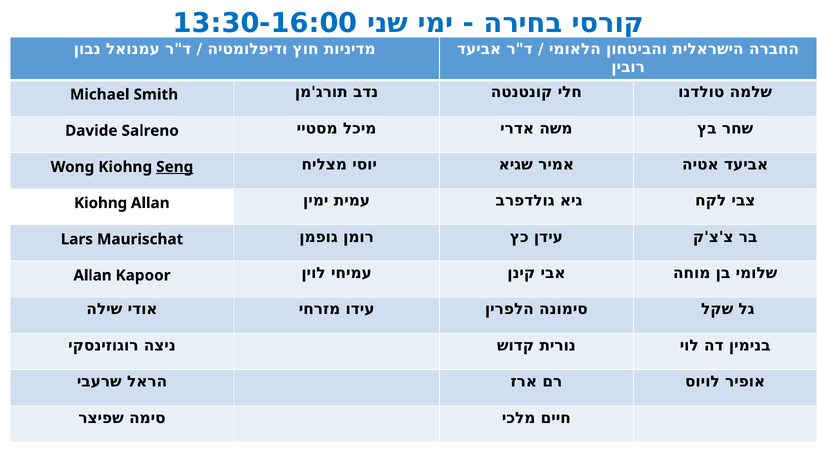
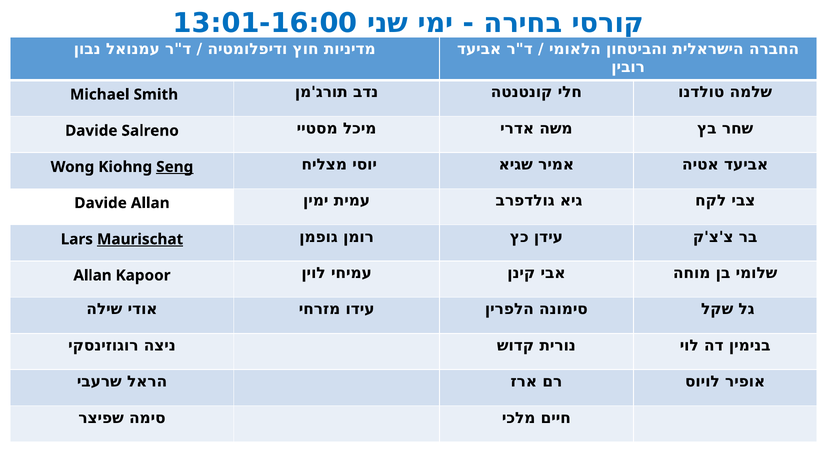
13:30-16:00: 13:30-16:00 -> 13:01-16:00 (265, 23)
Kiohng: Kiohng -> Davide (101, 203)
Maurischat underline: none -> present (140, 239)
